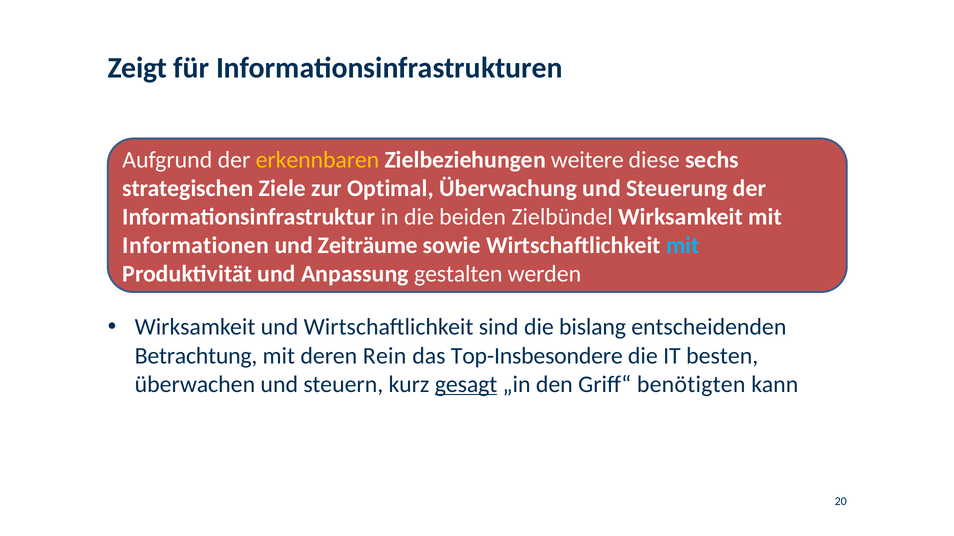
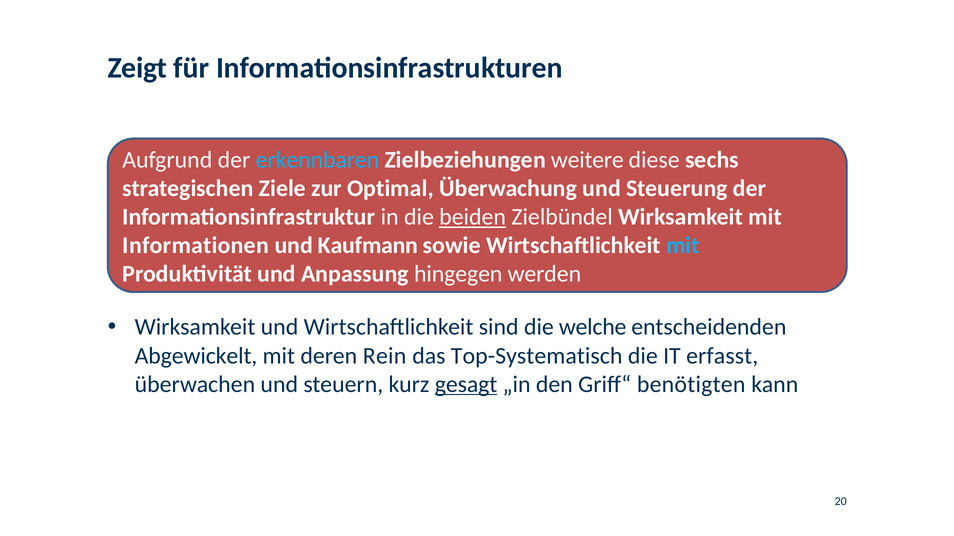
erkennbaren colour: yellow -> light blue (317, 160)
beiden underline: none -> present (473, 217)
Zeiträume: Zeiträume -> Kaufmann (368, 246)
gestalten: gestalten -> hingegen (458, 274)
bislang: bislang -> welche (593, 327)
Betrachtung: Betrachtung -> Abgewickelt (196, 356)
Top-Insbesondere: Top-Insbesondere -> Top-Systematisch (537, 356)
besten: besten -> erfasst (722, 356)
